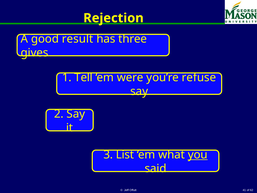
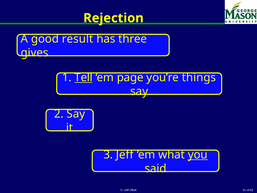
Tell underline: none -> present (84, 77)
were: were -> page (130, 77)
refuse: refuse -> things (199, 77)
3 List: List -> Jeff (125, 155)
